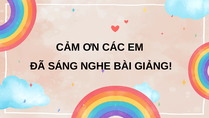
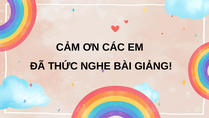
SÁNG: SÁNG -> THỨC (63, 66)
